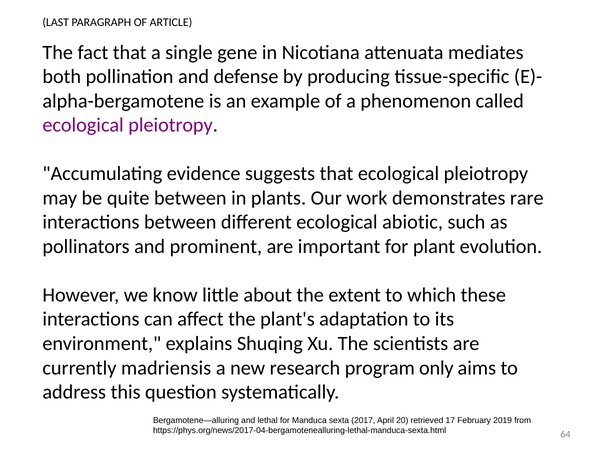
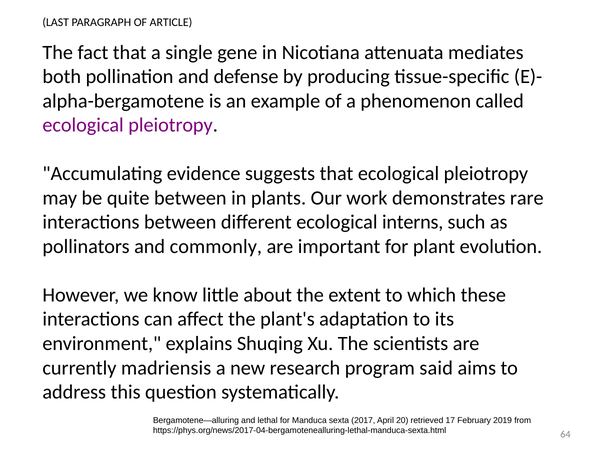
abiotic: abiotic -> interns (413, 222)
prominent: prominent -> commonly (216, 247)
only: only -> said (436, 368)
